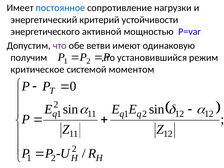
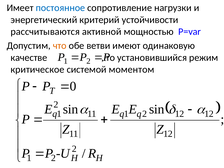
энергетического: энергетического -> рассчитываются (45, 32)
что colour: purple -> orange (60, 46)
получим: получим -> качестве (29, 58)
